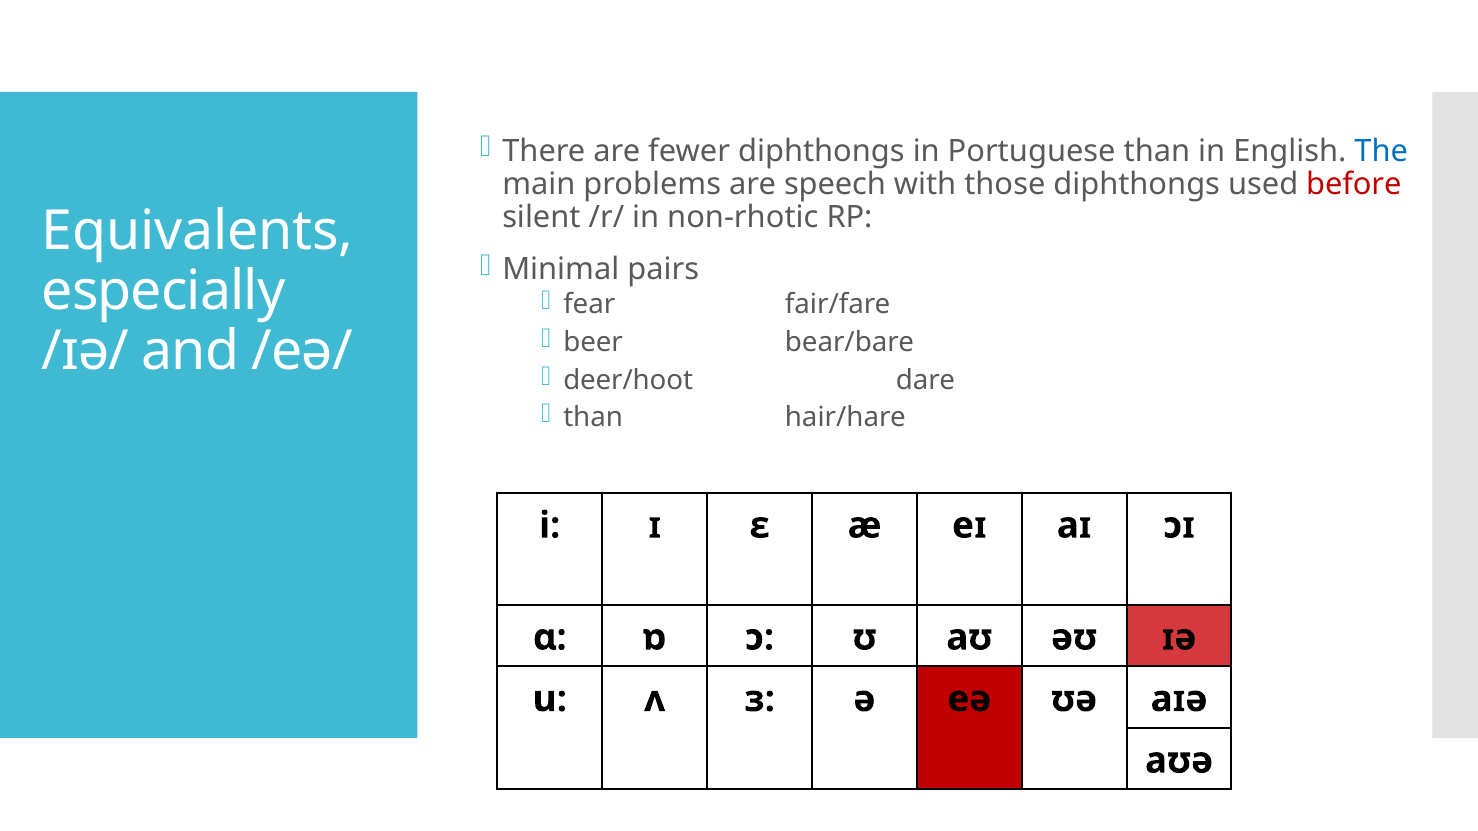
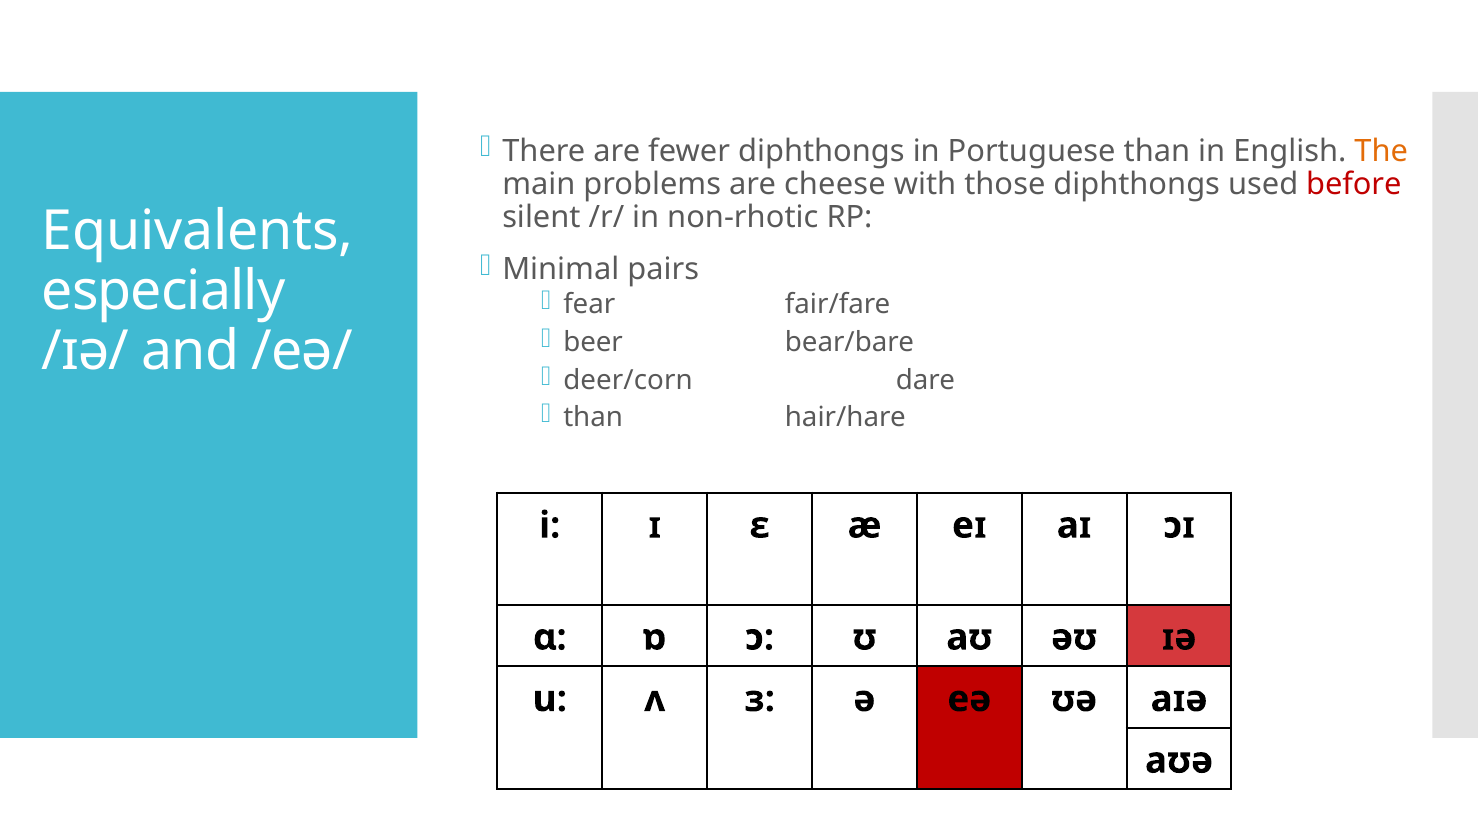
The colour: blue -> orange (1381, 151)
speech: speech -> cheese (835, 185)
deer/hoot: deer/hoot -> deer/corn (628, 380)
